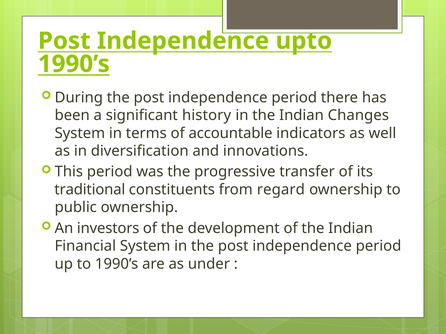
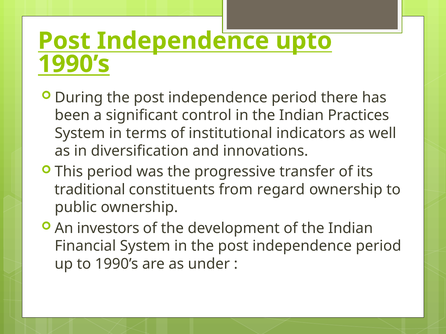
history: history -> control (207, 116)
Changes: Changes -> Practices (358, 116)
accountable: accountable -> institutional (230, 133)
